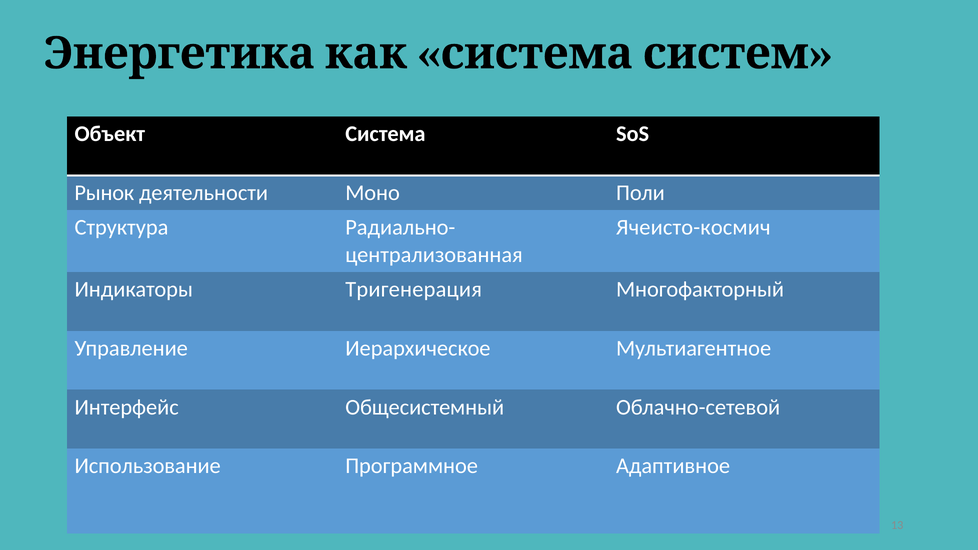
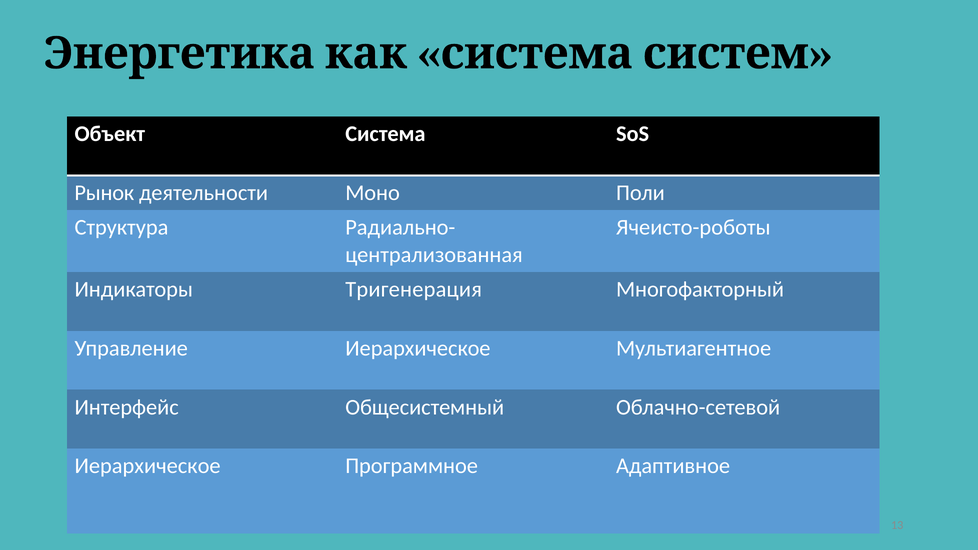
Ячеисто-космич: Ячеисто-космич -> Ячеисто-роботы (693, 228)
Использование: Использование -> Иерархическое (148, 466)
